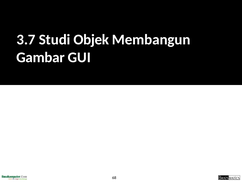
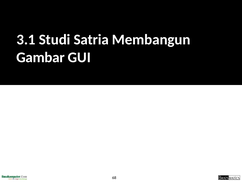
3.7: 3.7 -> 3.1 (26, 39)
Objek: Objek -> Satria (91, 39)
